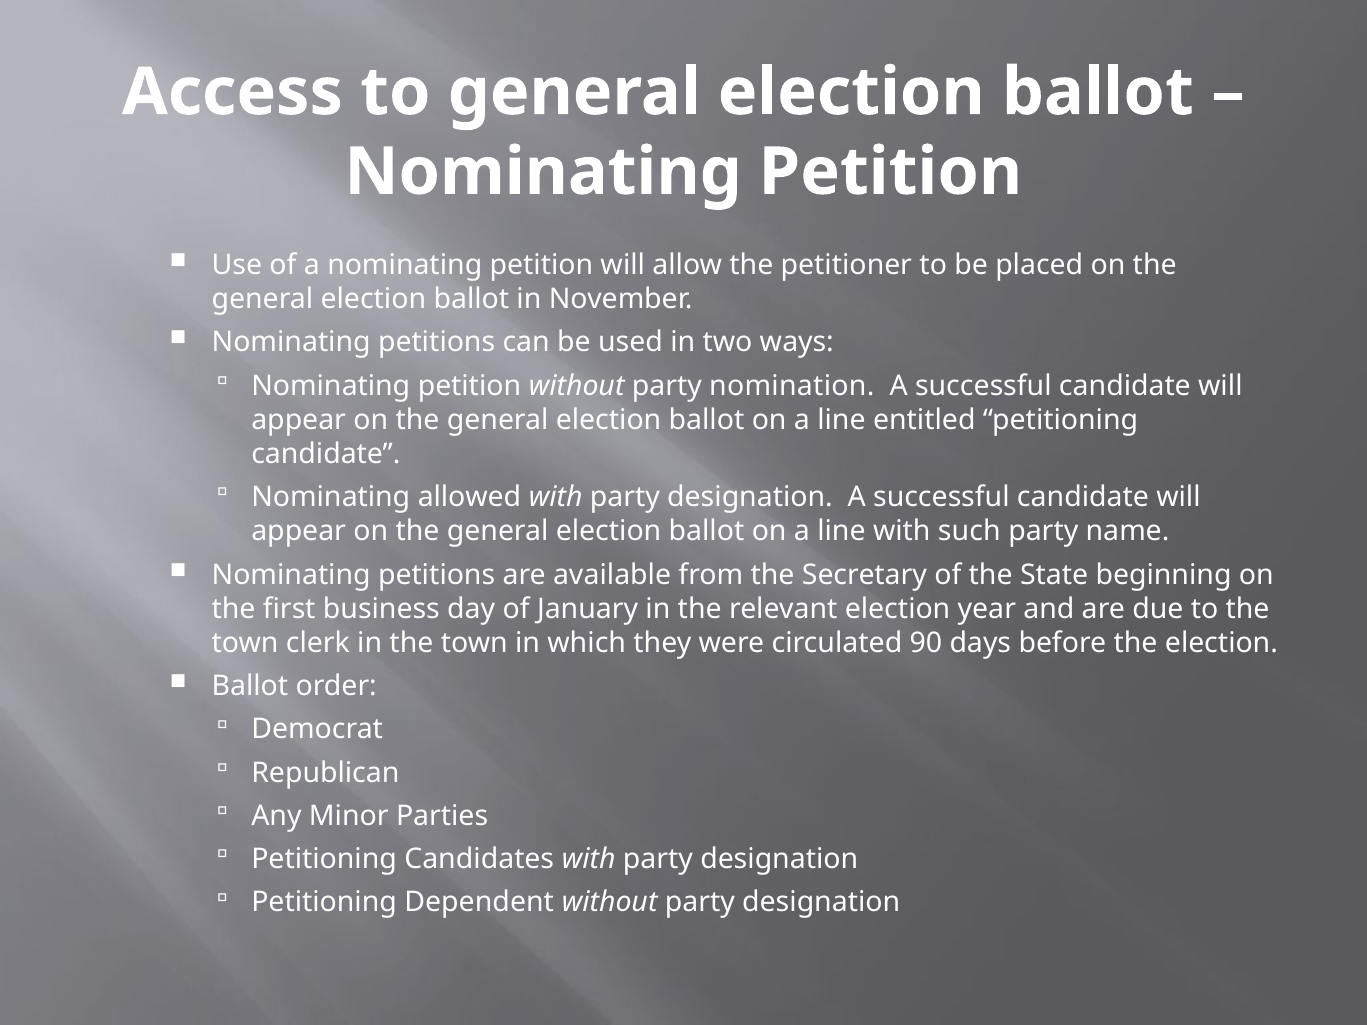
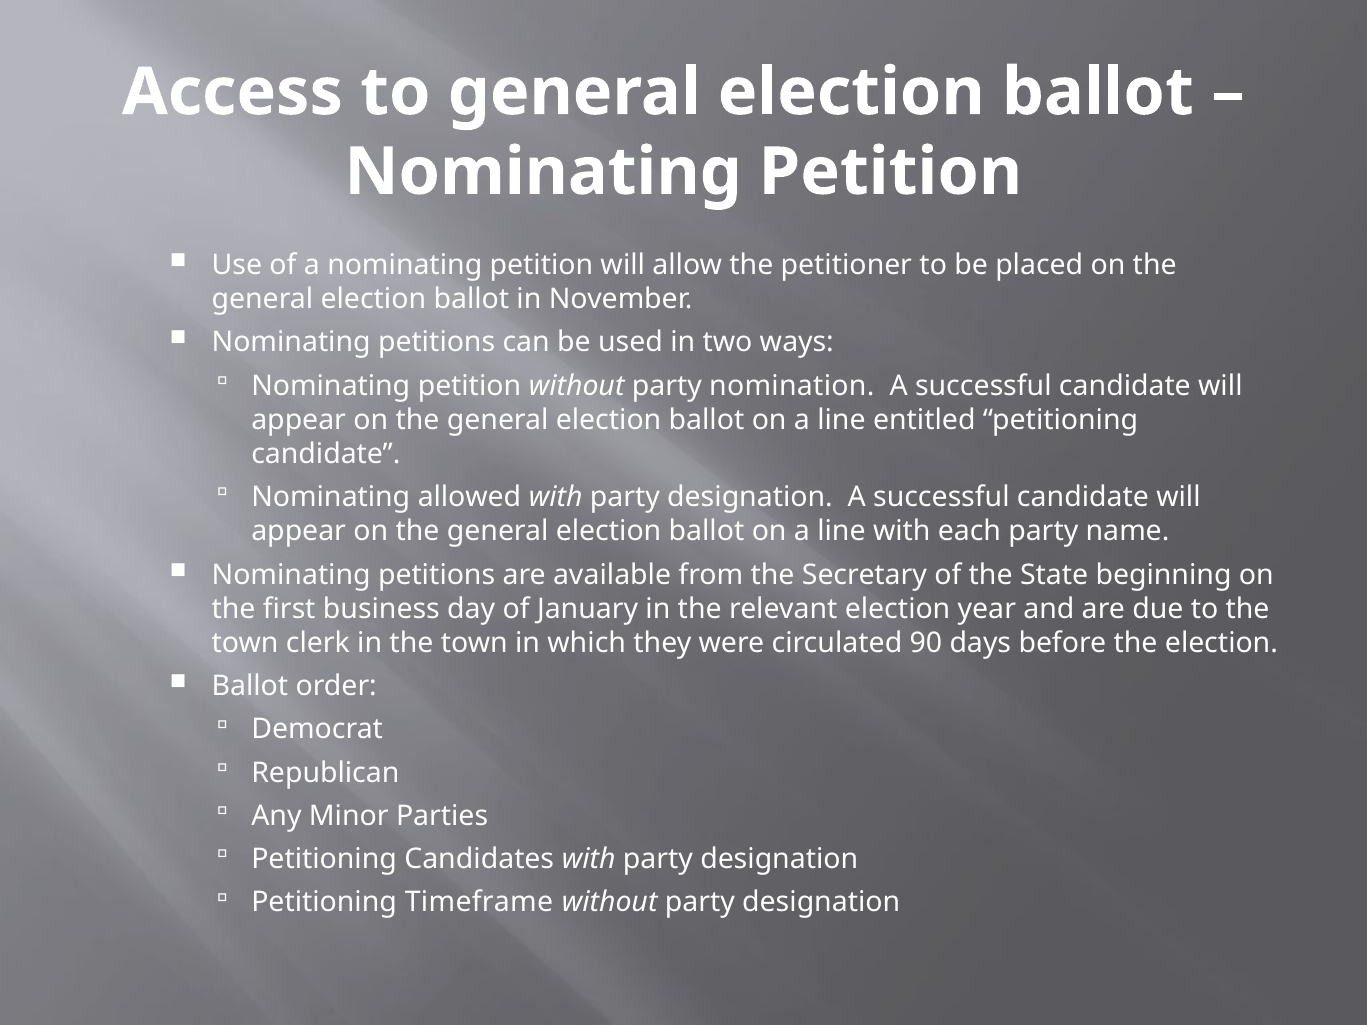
such: such -> each (969, 532)
Dependent: Dependent -> Timeframe (479, 903)
